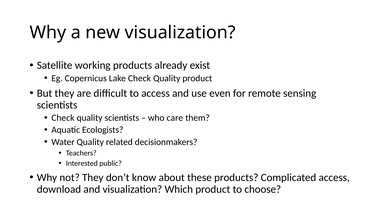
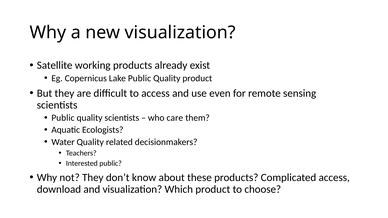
Lake Check: Check -> Public (139, 78)
Check: Check -> Public (63, 118)
